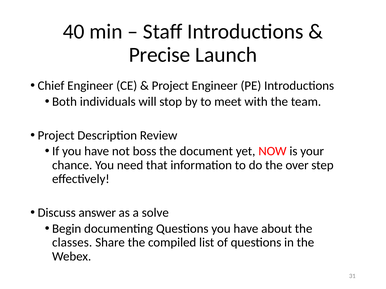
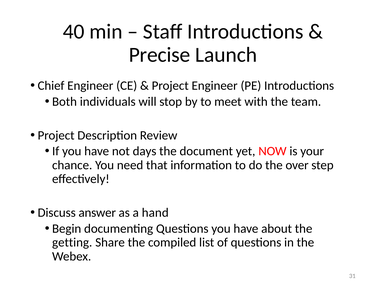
boss: boss -> days (145, 151)
solve: solve -> hand (155, 213)
classes: classes -> getting (72, 243)
